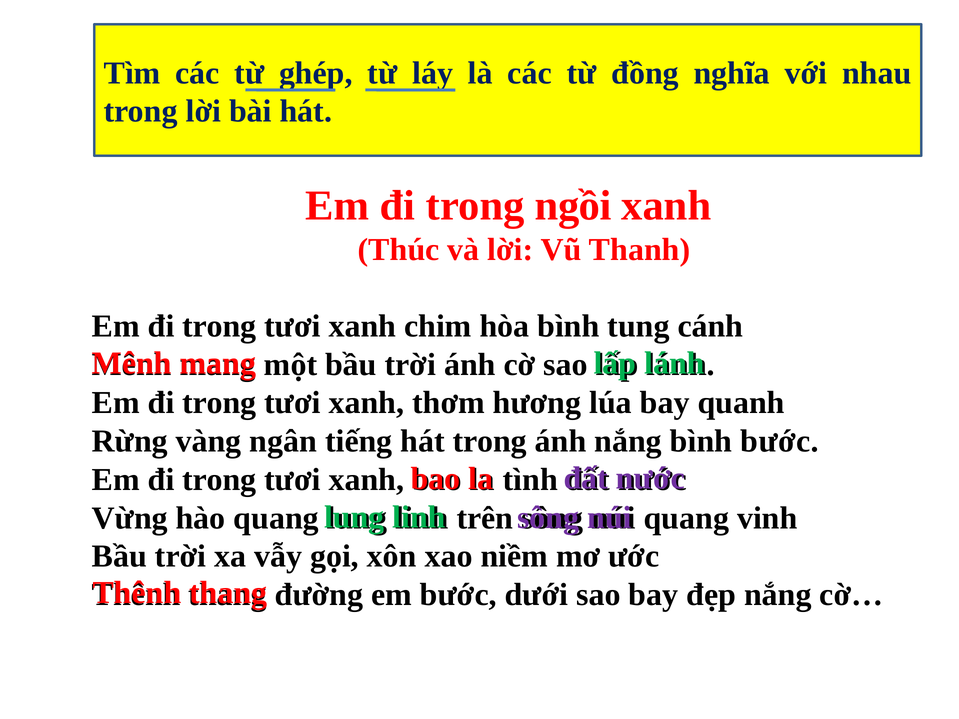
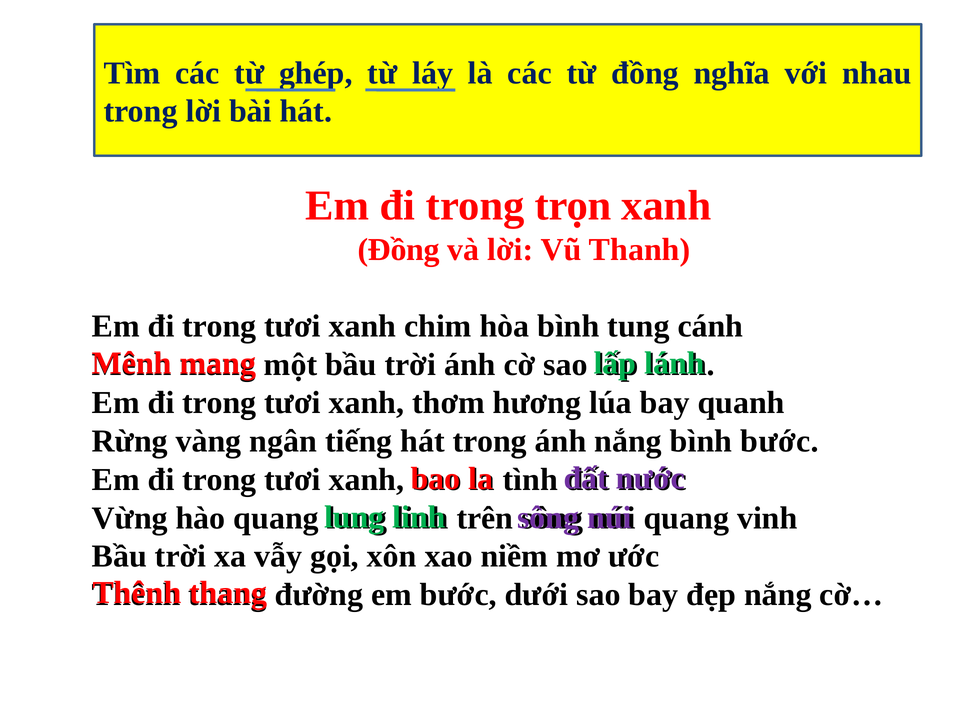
ngồi: ngồi -> trọn (573, 206)
Thúc: Thúc -> Đồng (399, 250)
